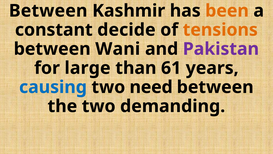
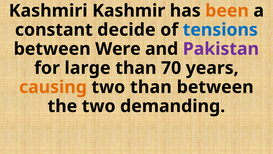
Between: Between -> Kashmiri (48, 11)
tensions colour: orange -> blue (220, 30)
Wani: Wani -> Were (118, 49)
61: 61 -> 70 (171, 68)
causing colour: blue -> orange (53, 87)
two need: need -> than (151, 87)
